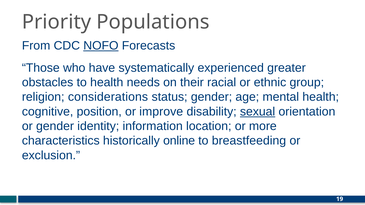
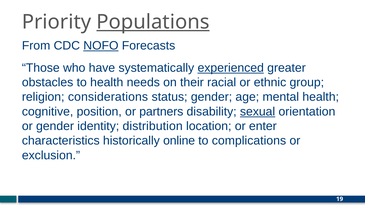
Populations underline: none -> present (153, 22)
experienced underline: none -> present (231, 68)
improve: improve -> partners (161, 112)
information: information -> distribution (153, 126)
more: more -> enter (263, 126)
breastfeeding: breastfeeding -> complications (249, 141)
